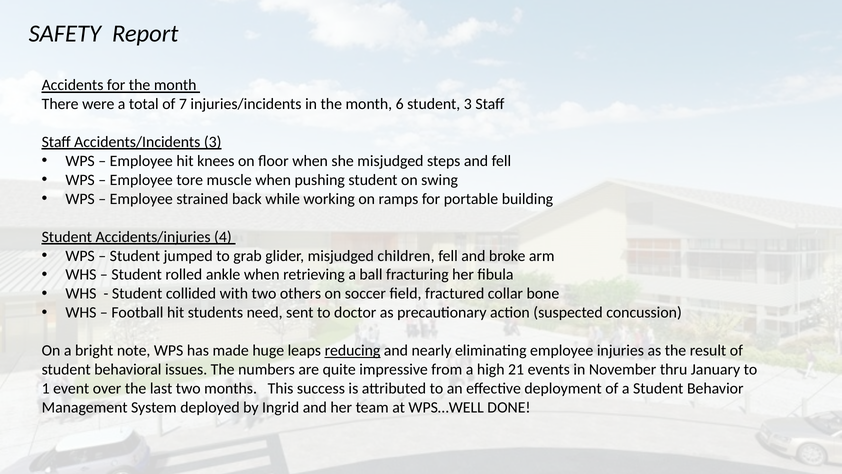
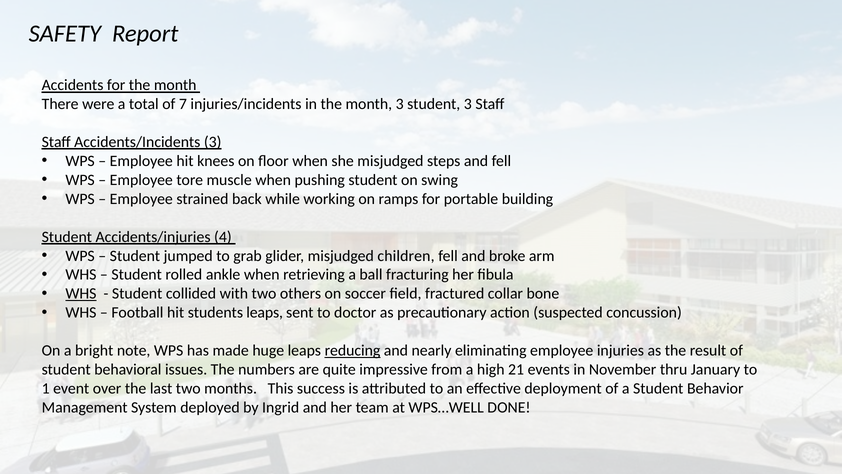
month 6: 6 -> 3 (400, 104)
WHS underline: none -> present (81, 294)
students need: need -> leaps (265, 312)
